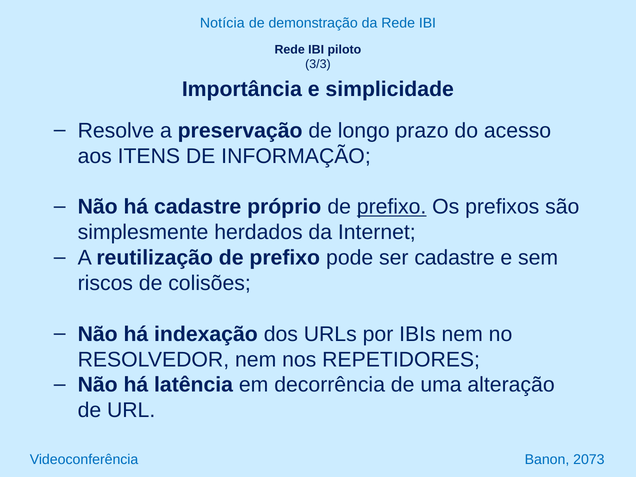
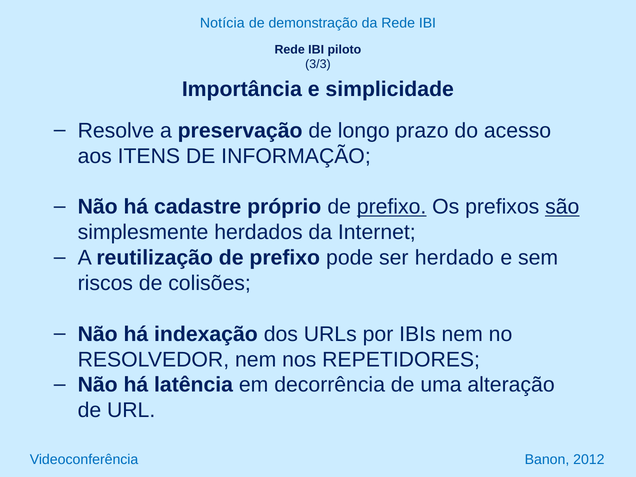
são underline: none -> present (562, 207)
ser cadastre: cadastre -> herdado (454, 258)
2073: 2073 -> 2012 (589, 459)
